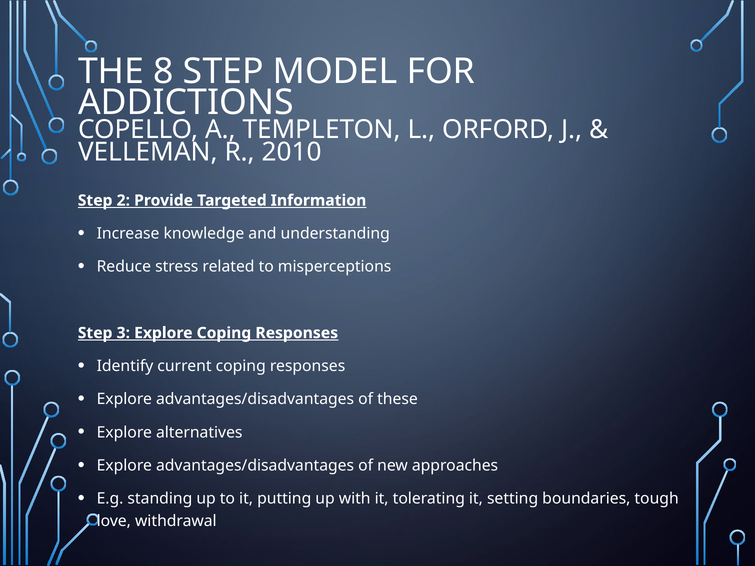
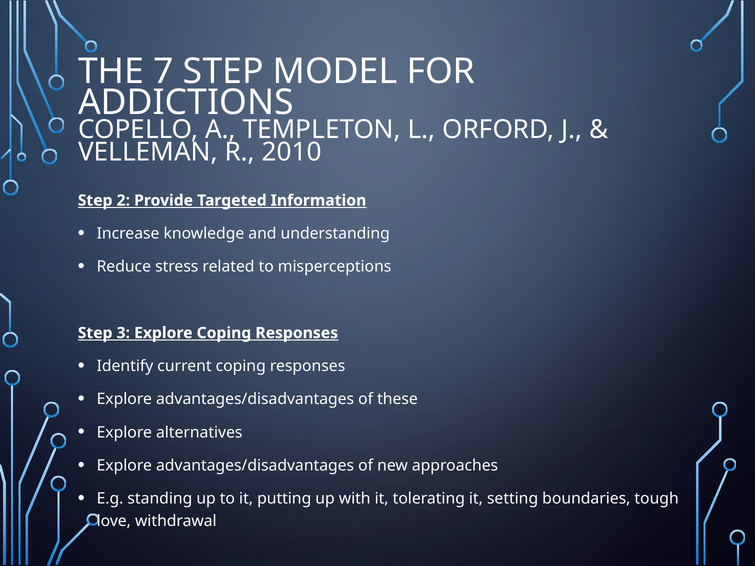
8: 8 -> 7 (164, 72)
